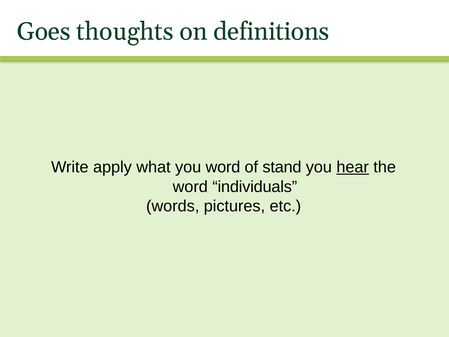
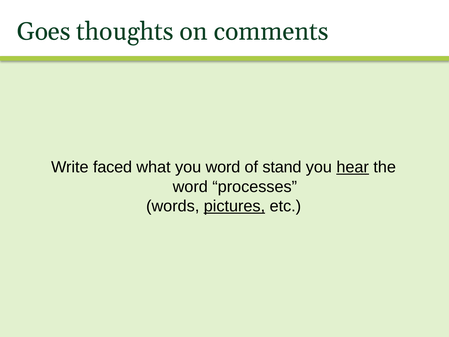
definitions: definitions -> comments (271, 32)
apply: apply -> faced (113, 167)
individuals: individuals -> processes (255, 187)
pictures underline: none -> present (234, 206)
